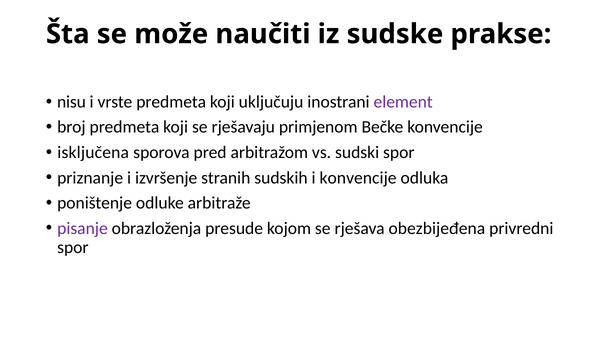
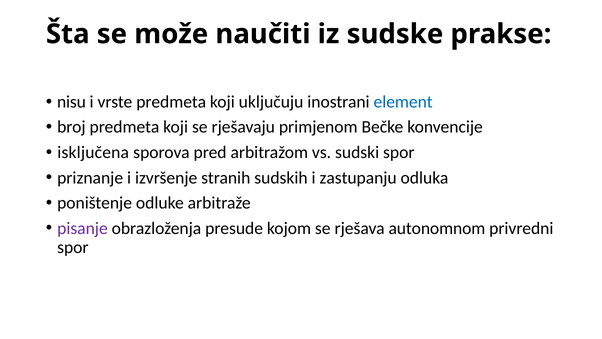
element colour: purple -> blue (403, 102)
i konvencije: konvencije -> zastupanju (358, 178)
obezbijeđena: obezbijeđena -> autonomnom (437, 228)
